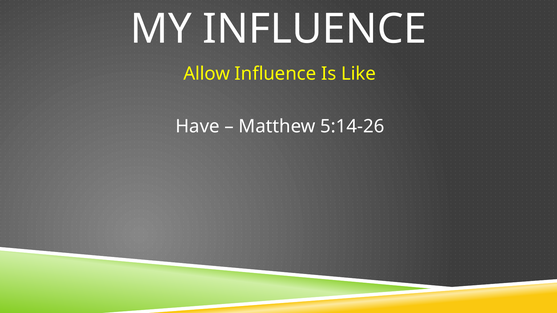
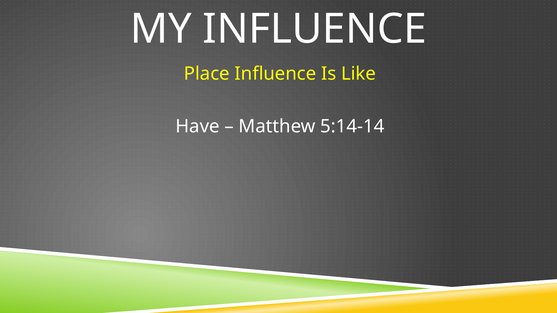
Allow: Allow -> Place (207, 74)
5:14-26: 5:14-26 -> 5:14-14 (352, 126)
